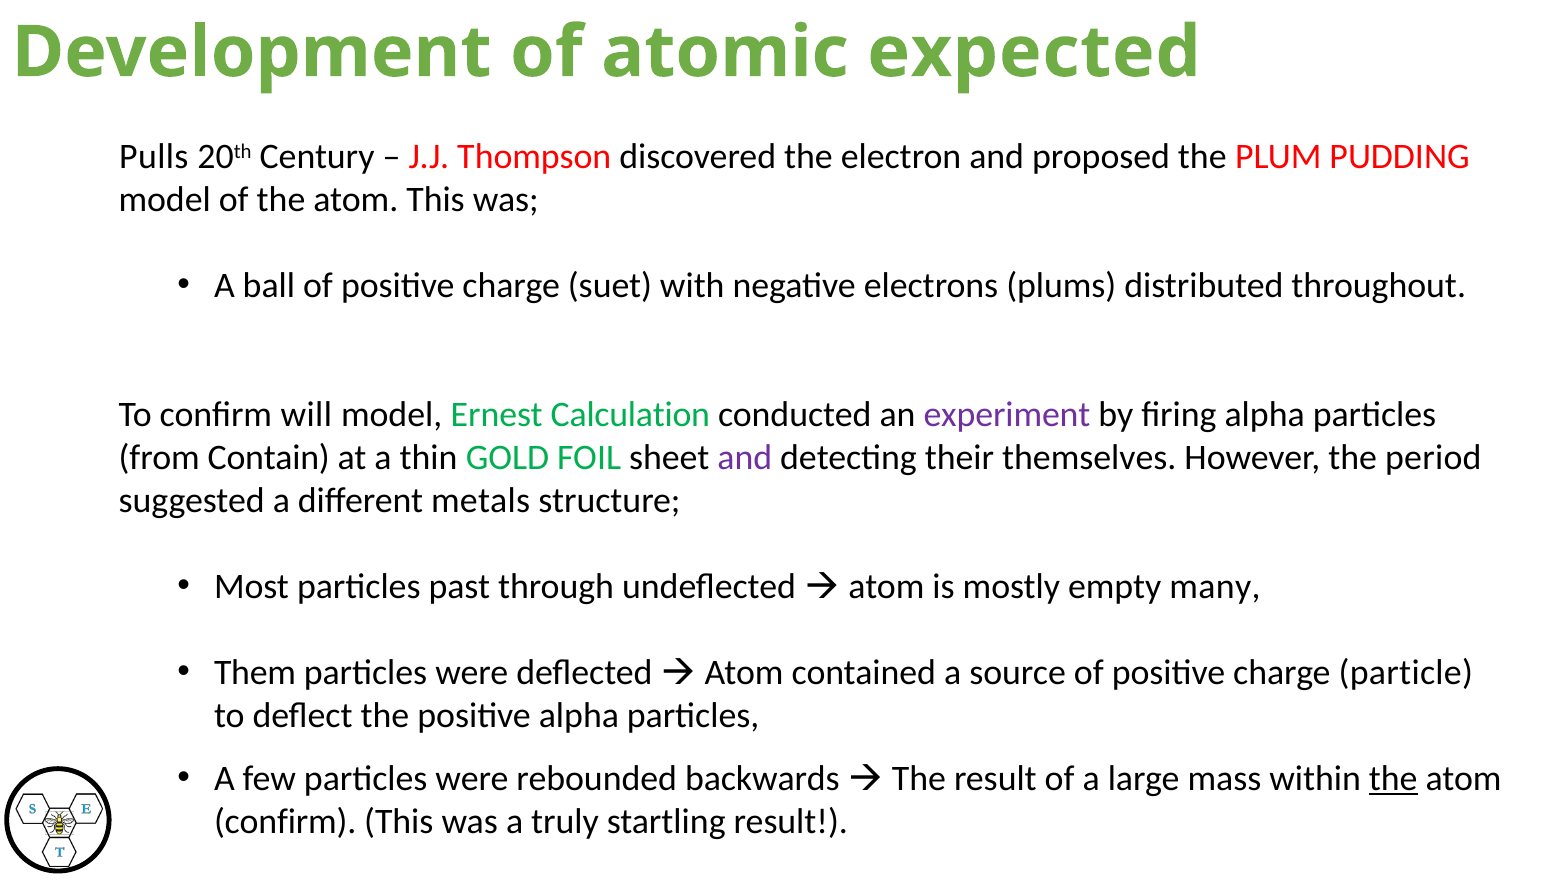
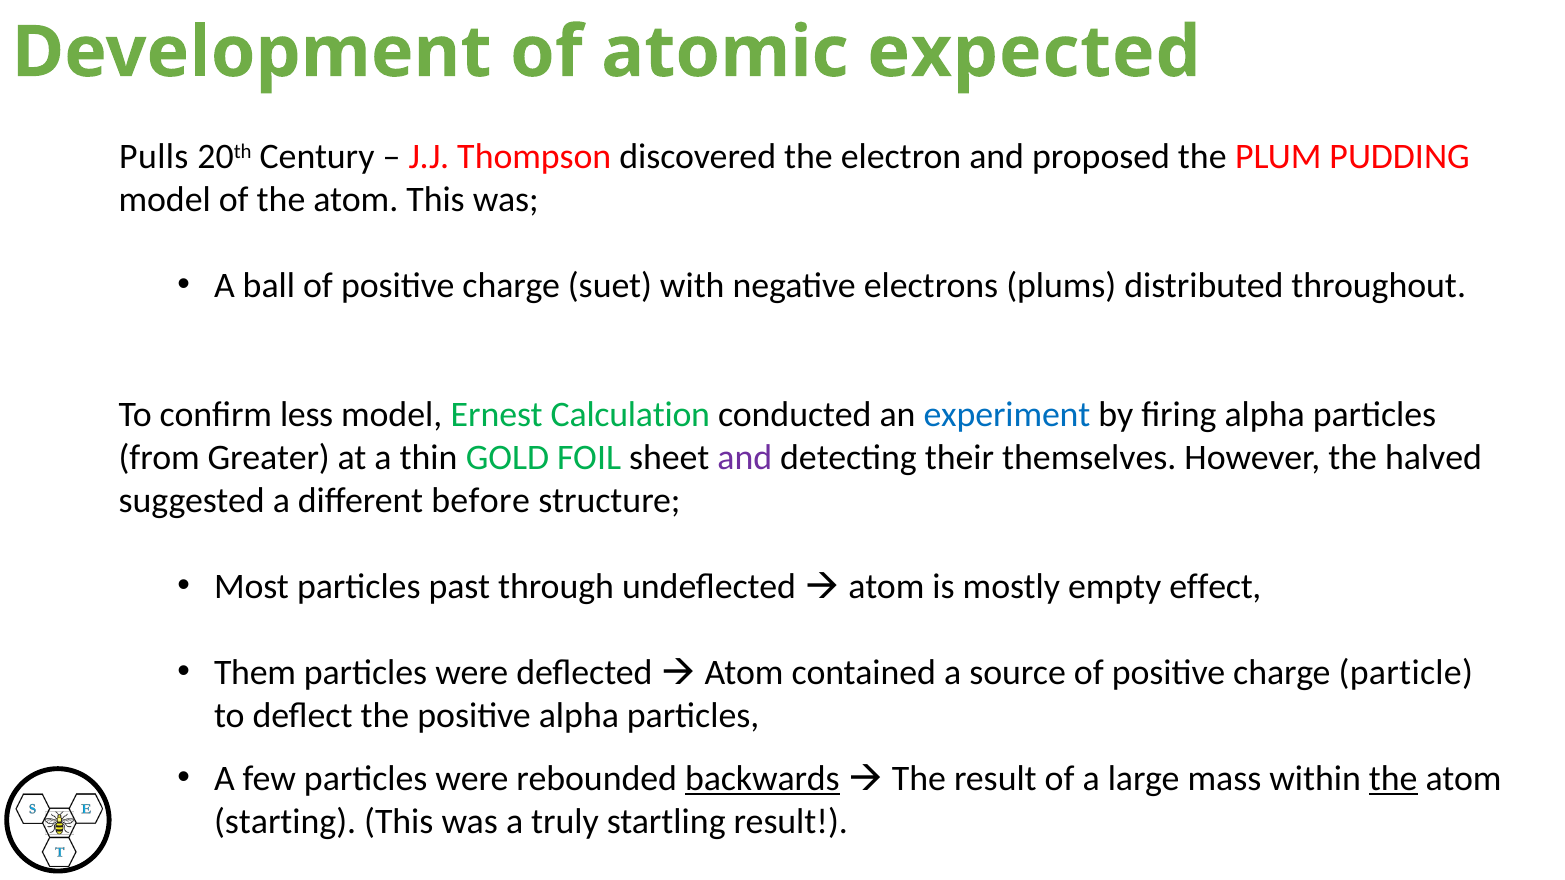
will: will -> less (307, 415)
experiment colour: purple -> blue (1007, 415)
Contain: Contain -> Greater (269, 458)
period: period -> halved (1433, 458)
metals: metals -> before (481, 501)
many: many -> effect (1215, 587)
backwards underline: none -> present (762, 779)
confirm: confirm -> starting (285, 822)
